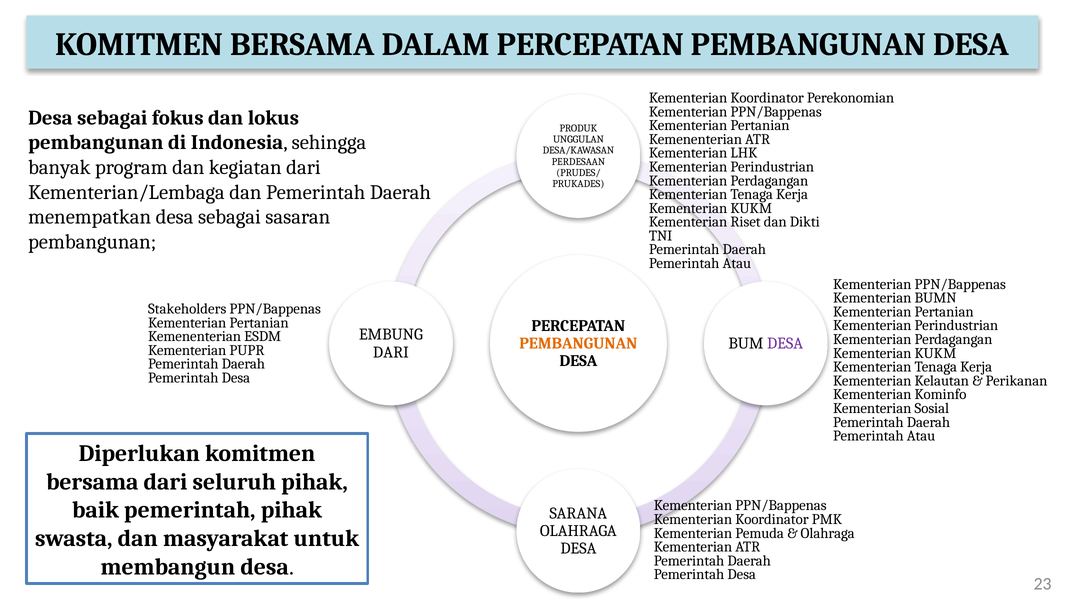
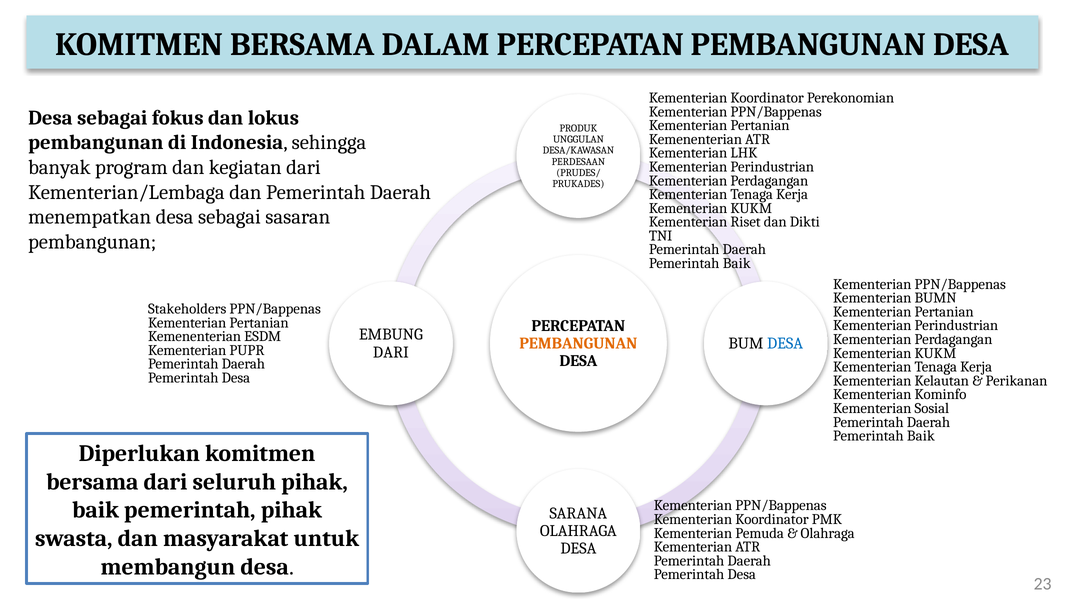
Atau: Atau -> Baik (737, 263)
DESA colour: purple -> blue (785, 343)
Atau: Atau -> Baik (921, 436)
